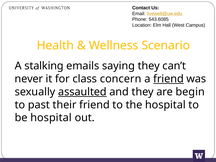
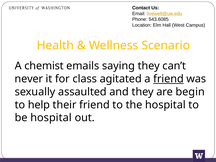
stalking: stalking -> chemist (44, 66)
concern: concern -> agitated (121, 79)
assaulted underline: present -> none (82, 92)
past: past -> help (39, 105)
